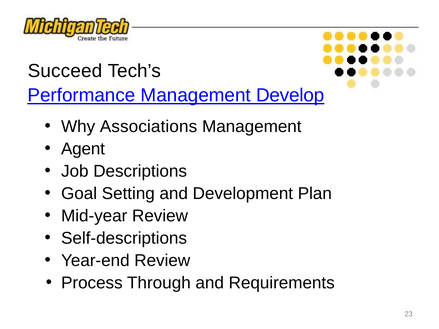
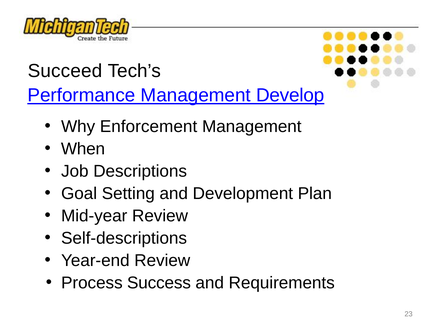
Associations: Associations -> Enforcement (149, 127)
Agent: Agent -> When (83, 149)
Through: Through -> Success (159, 283)
